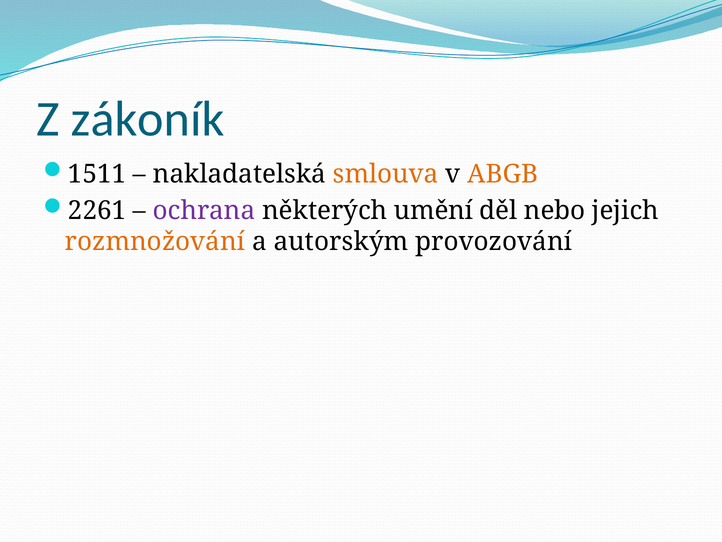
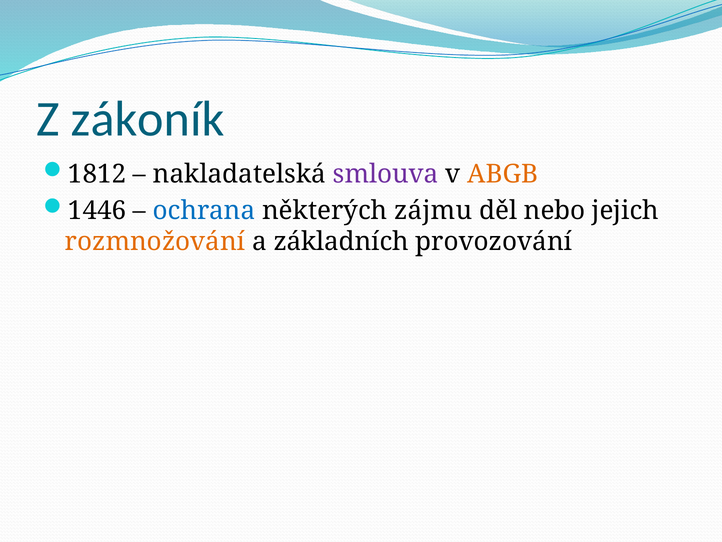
1511: 1511 -> 1812 (97, 174)
smlouva colour: orange -> purple (386, 174)
2261: 2261 -> 1446 (97, 210)
ochrana colour: purple -> blue (204, 210)
umění: umění -> zájmu (433, 210)
autorským: autorským -> základních (341, 242)
